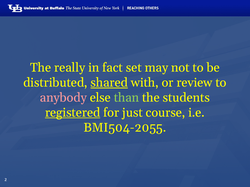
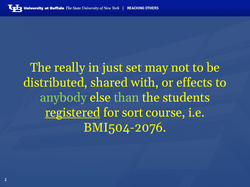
fact: fact -> just (113, 68)
shared underline: present -> none (109, 83)
review: review -> effects (194, 83)
anybody colour: pink -> light green (63, 98)
just: just -> sort (133, 113)
BMI504-2055: BMI504-2055 -> BMI504-2076 (125, 128)
